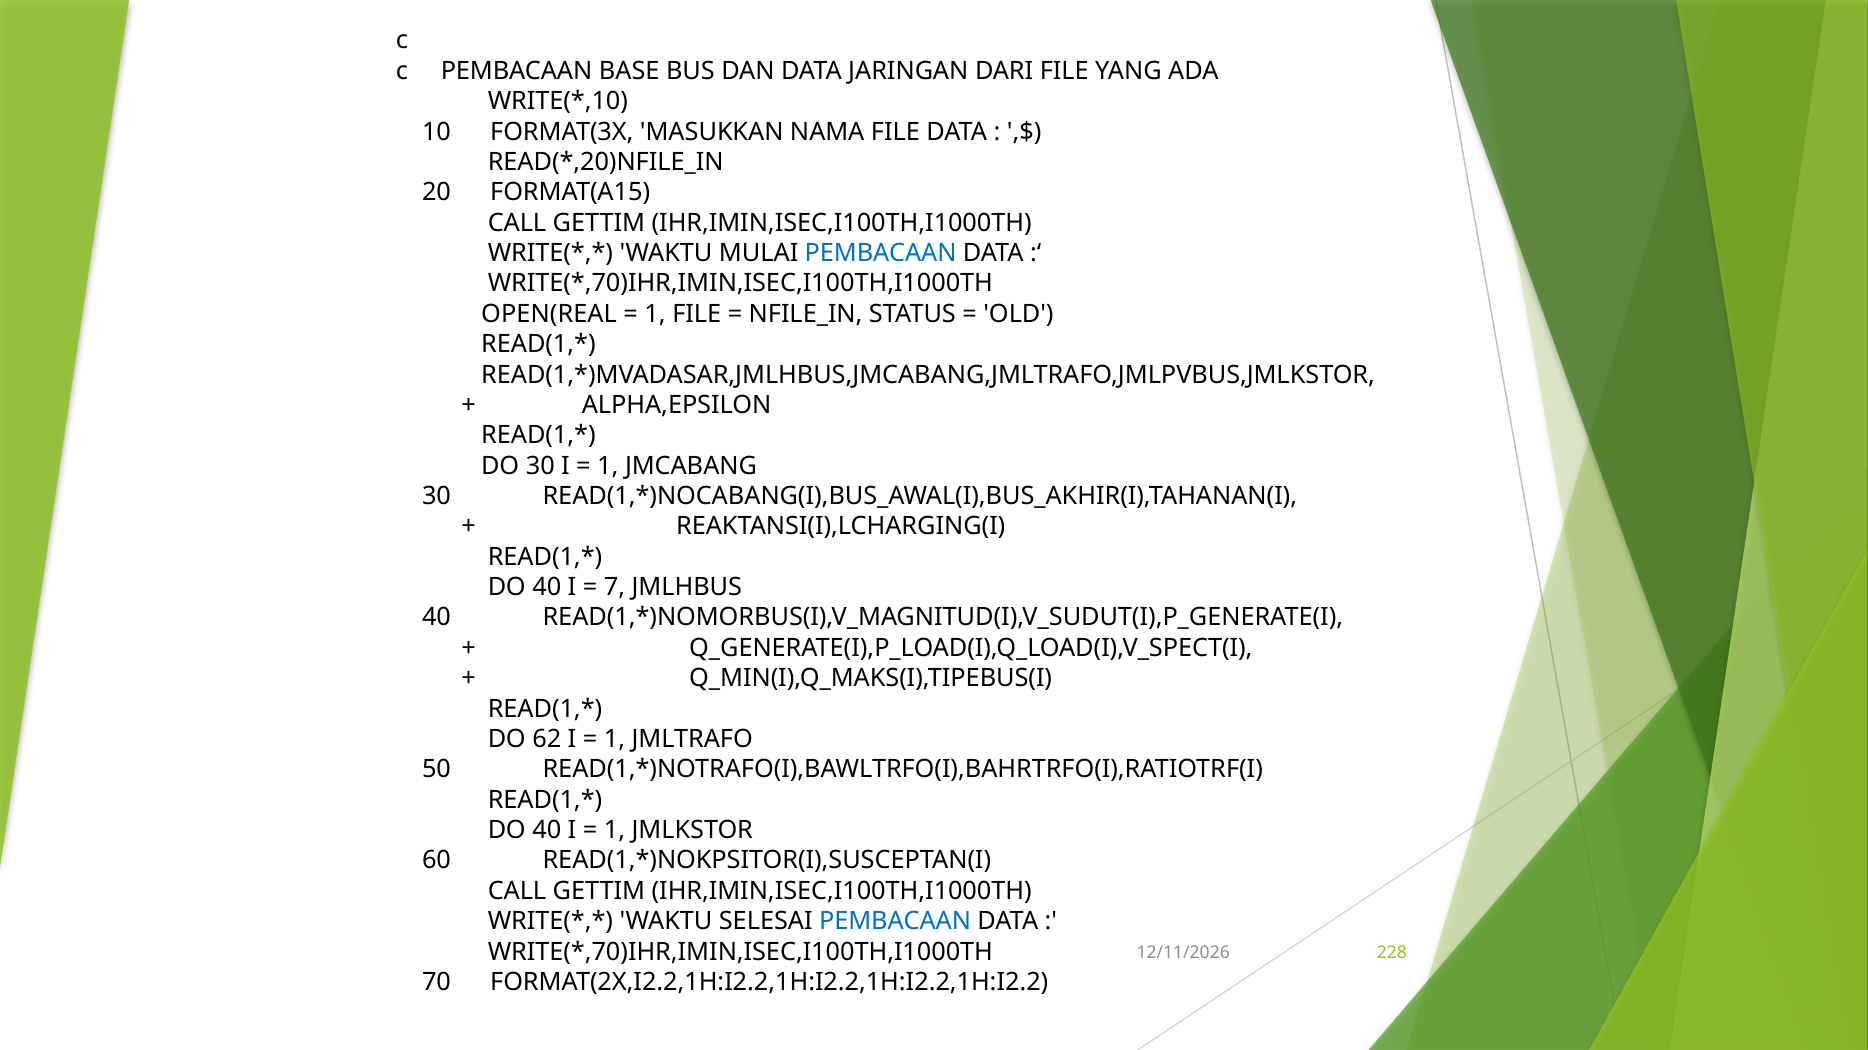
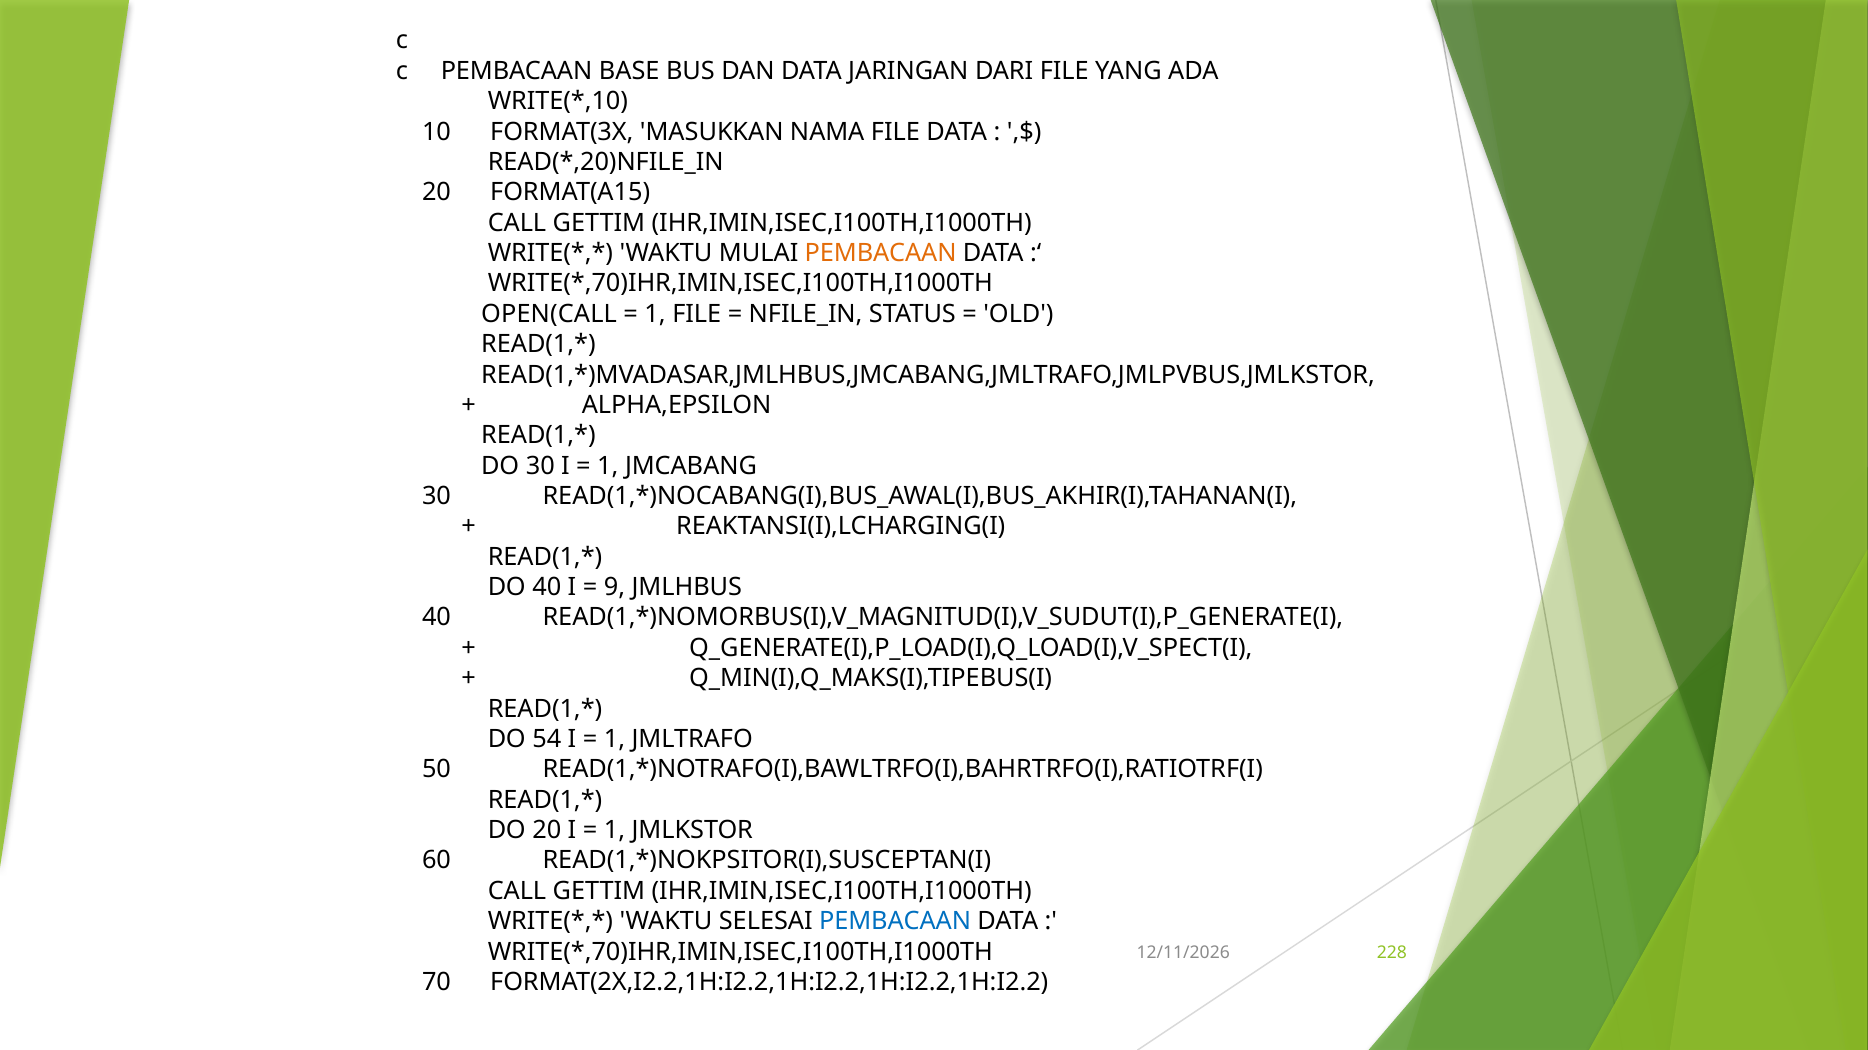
PEMBACAAN colour: blue -> orange (881, 253)
OPEN(REAL: OPEN(REAL -> OPEN(CALL (549, 314)
7: 7 -> 9 (614, 588)
62: 62 -> 54 (547, 740)
40: 40 -> 20 (547, 831)
